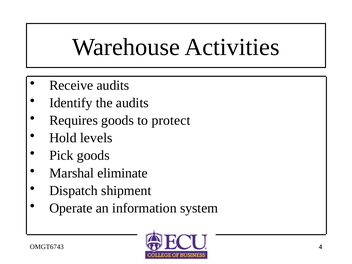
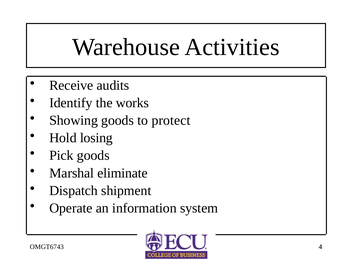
the audits: audits -> works (132, 103)
Requires: Requires -> Showing (74, 120)
levels: levels -> losing (96, 138)
